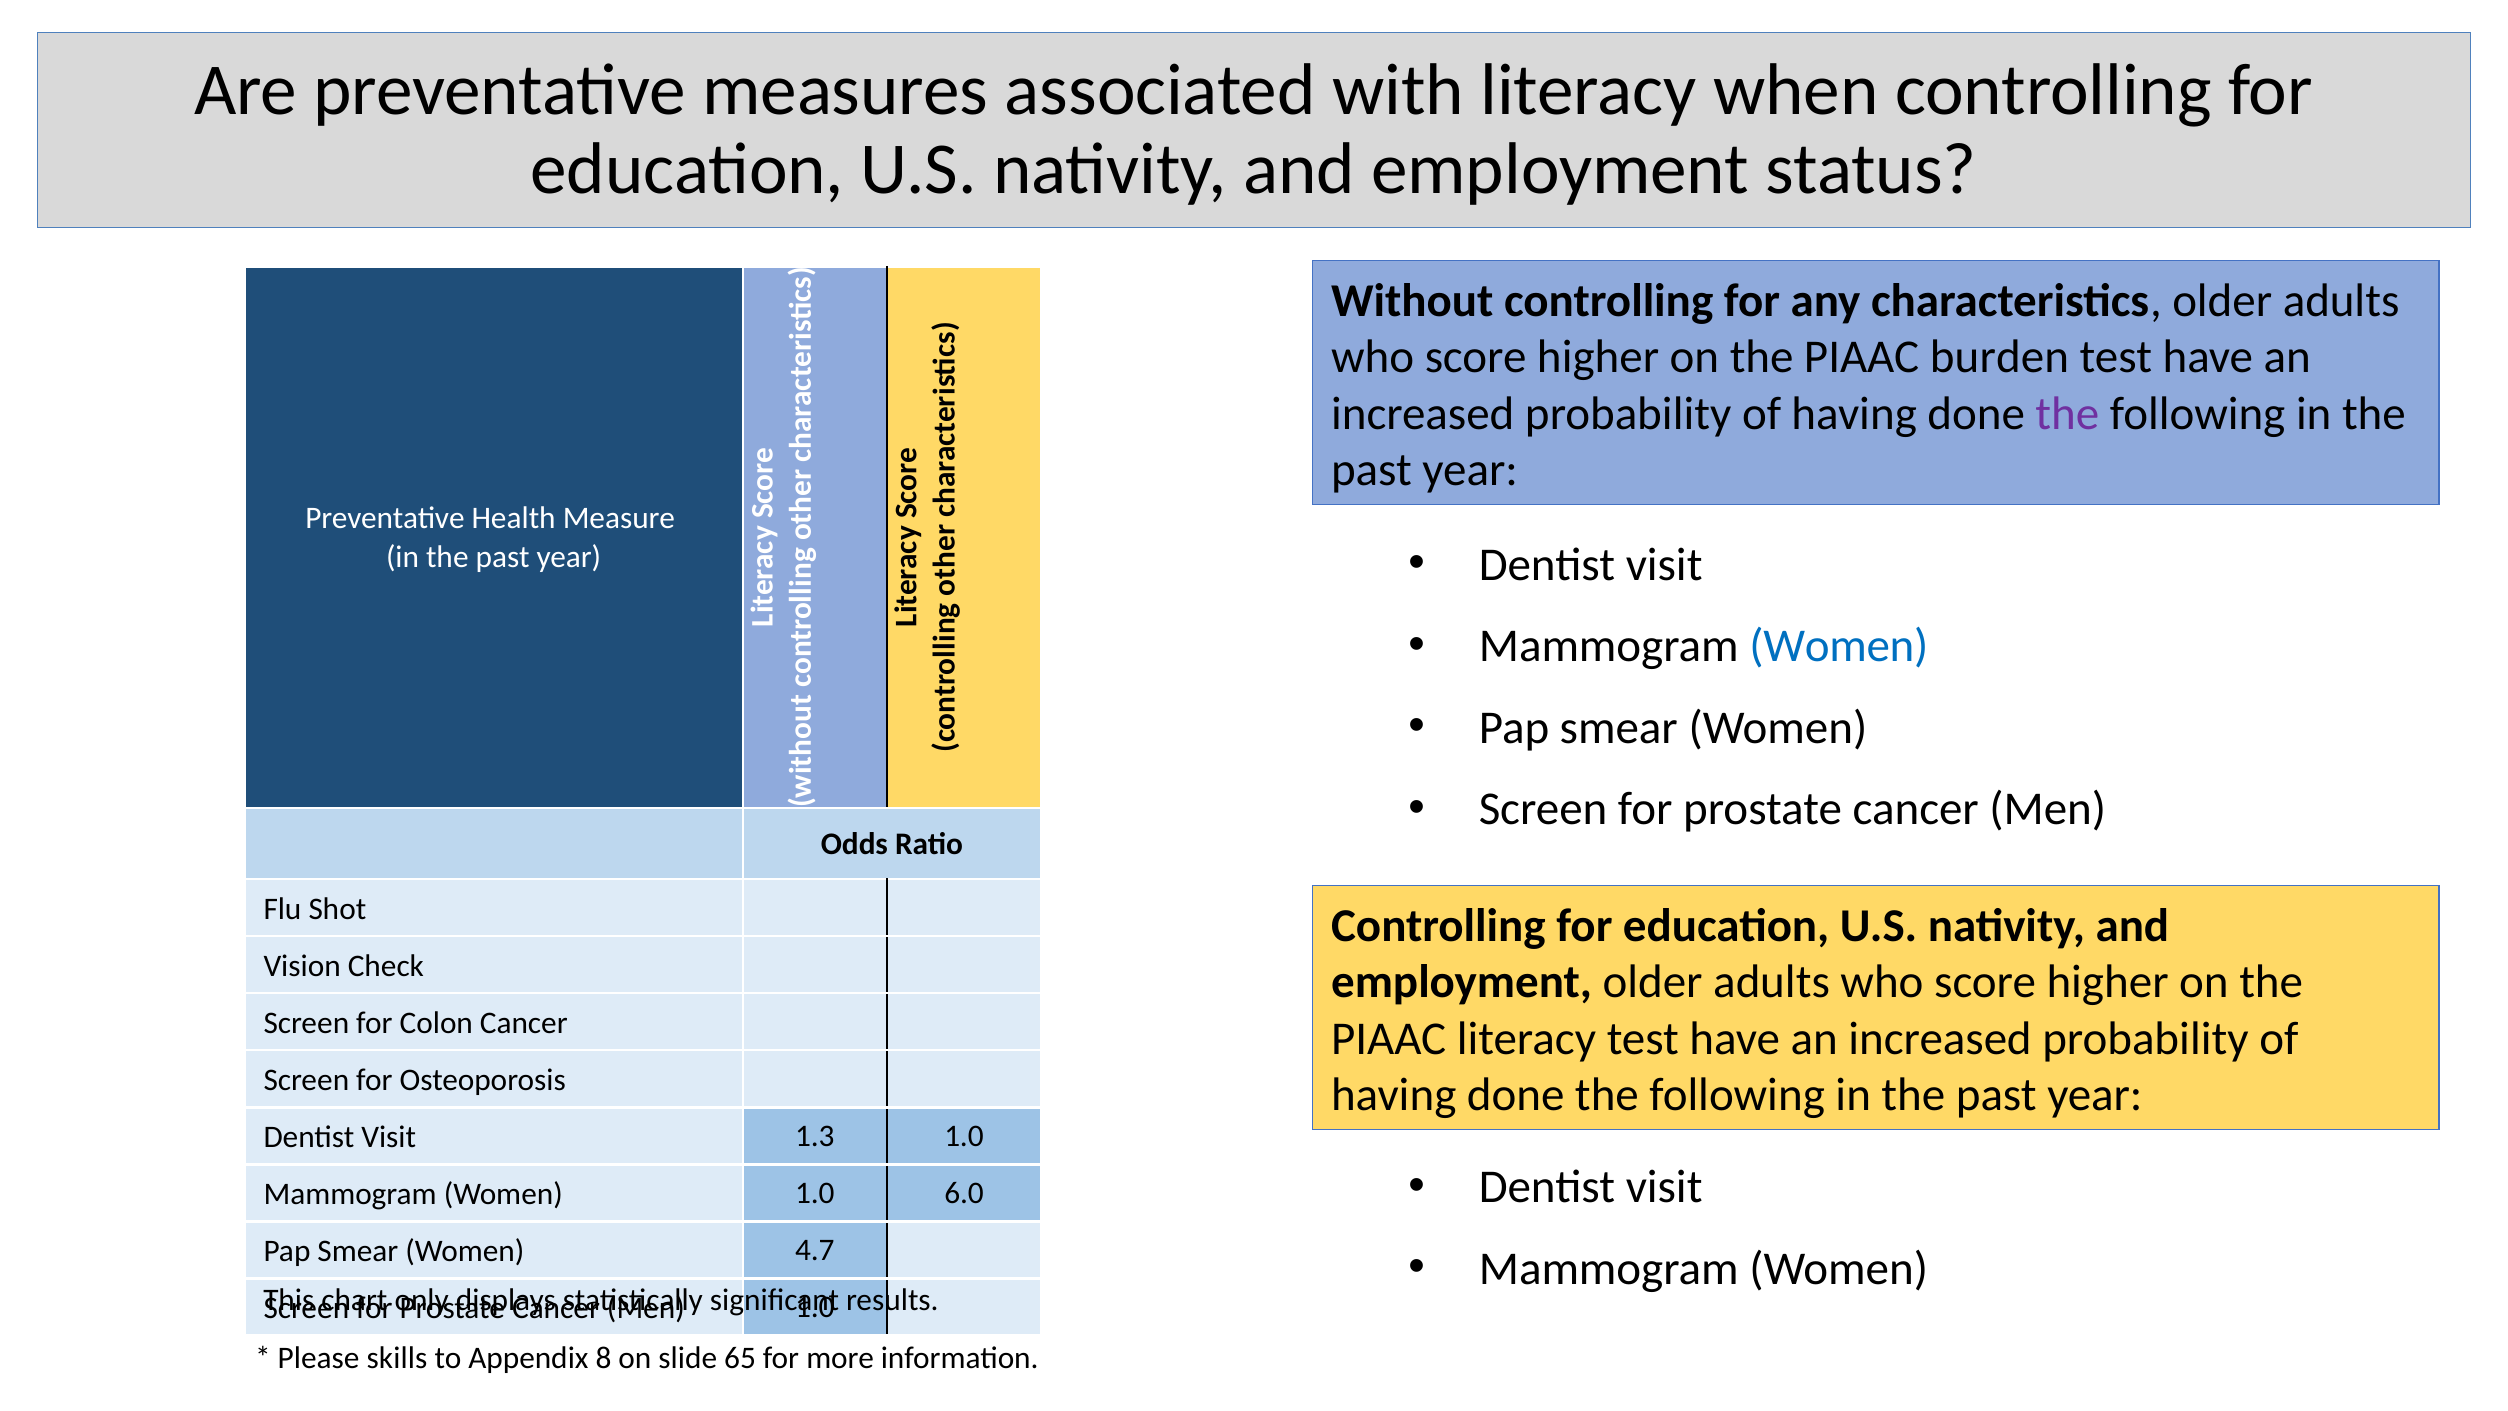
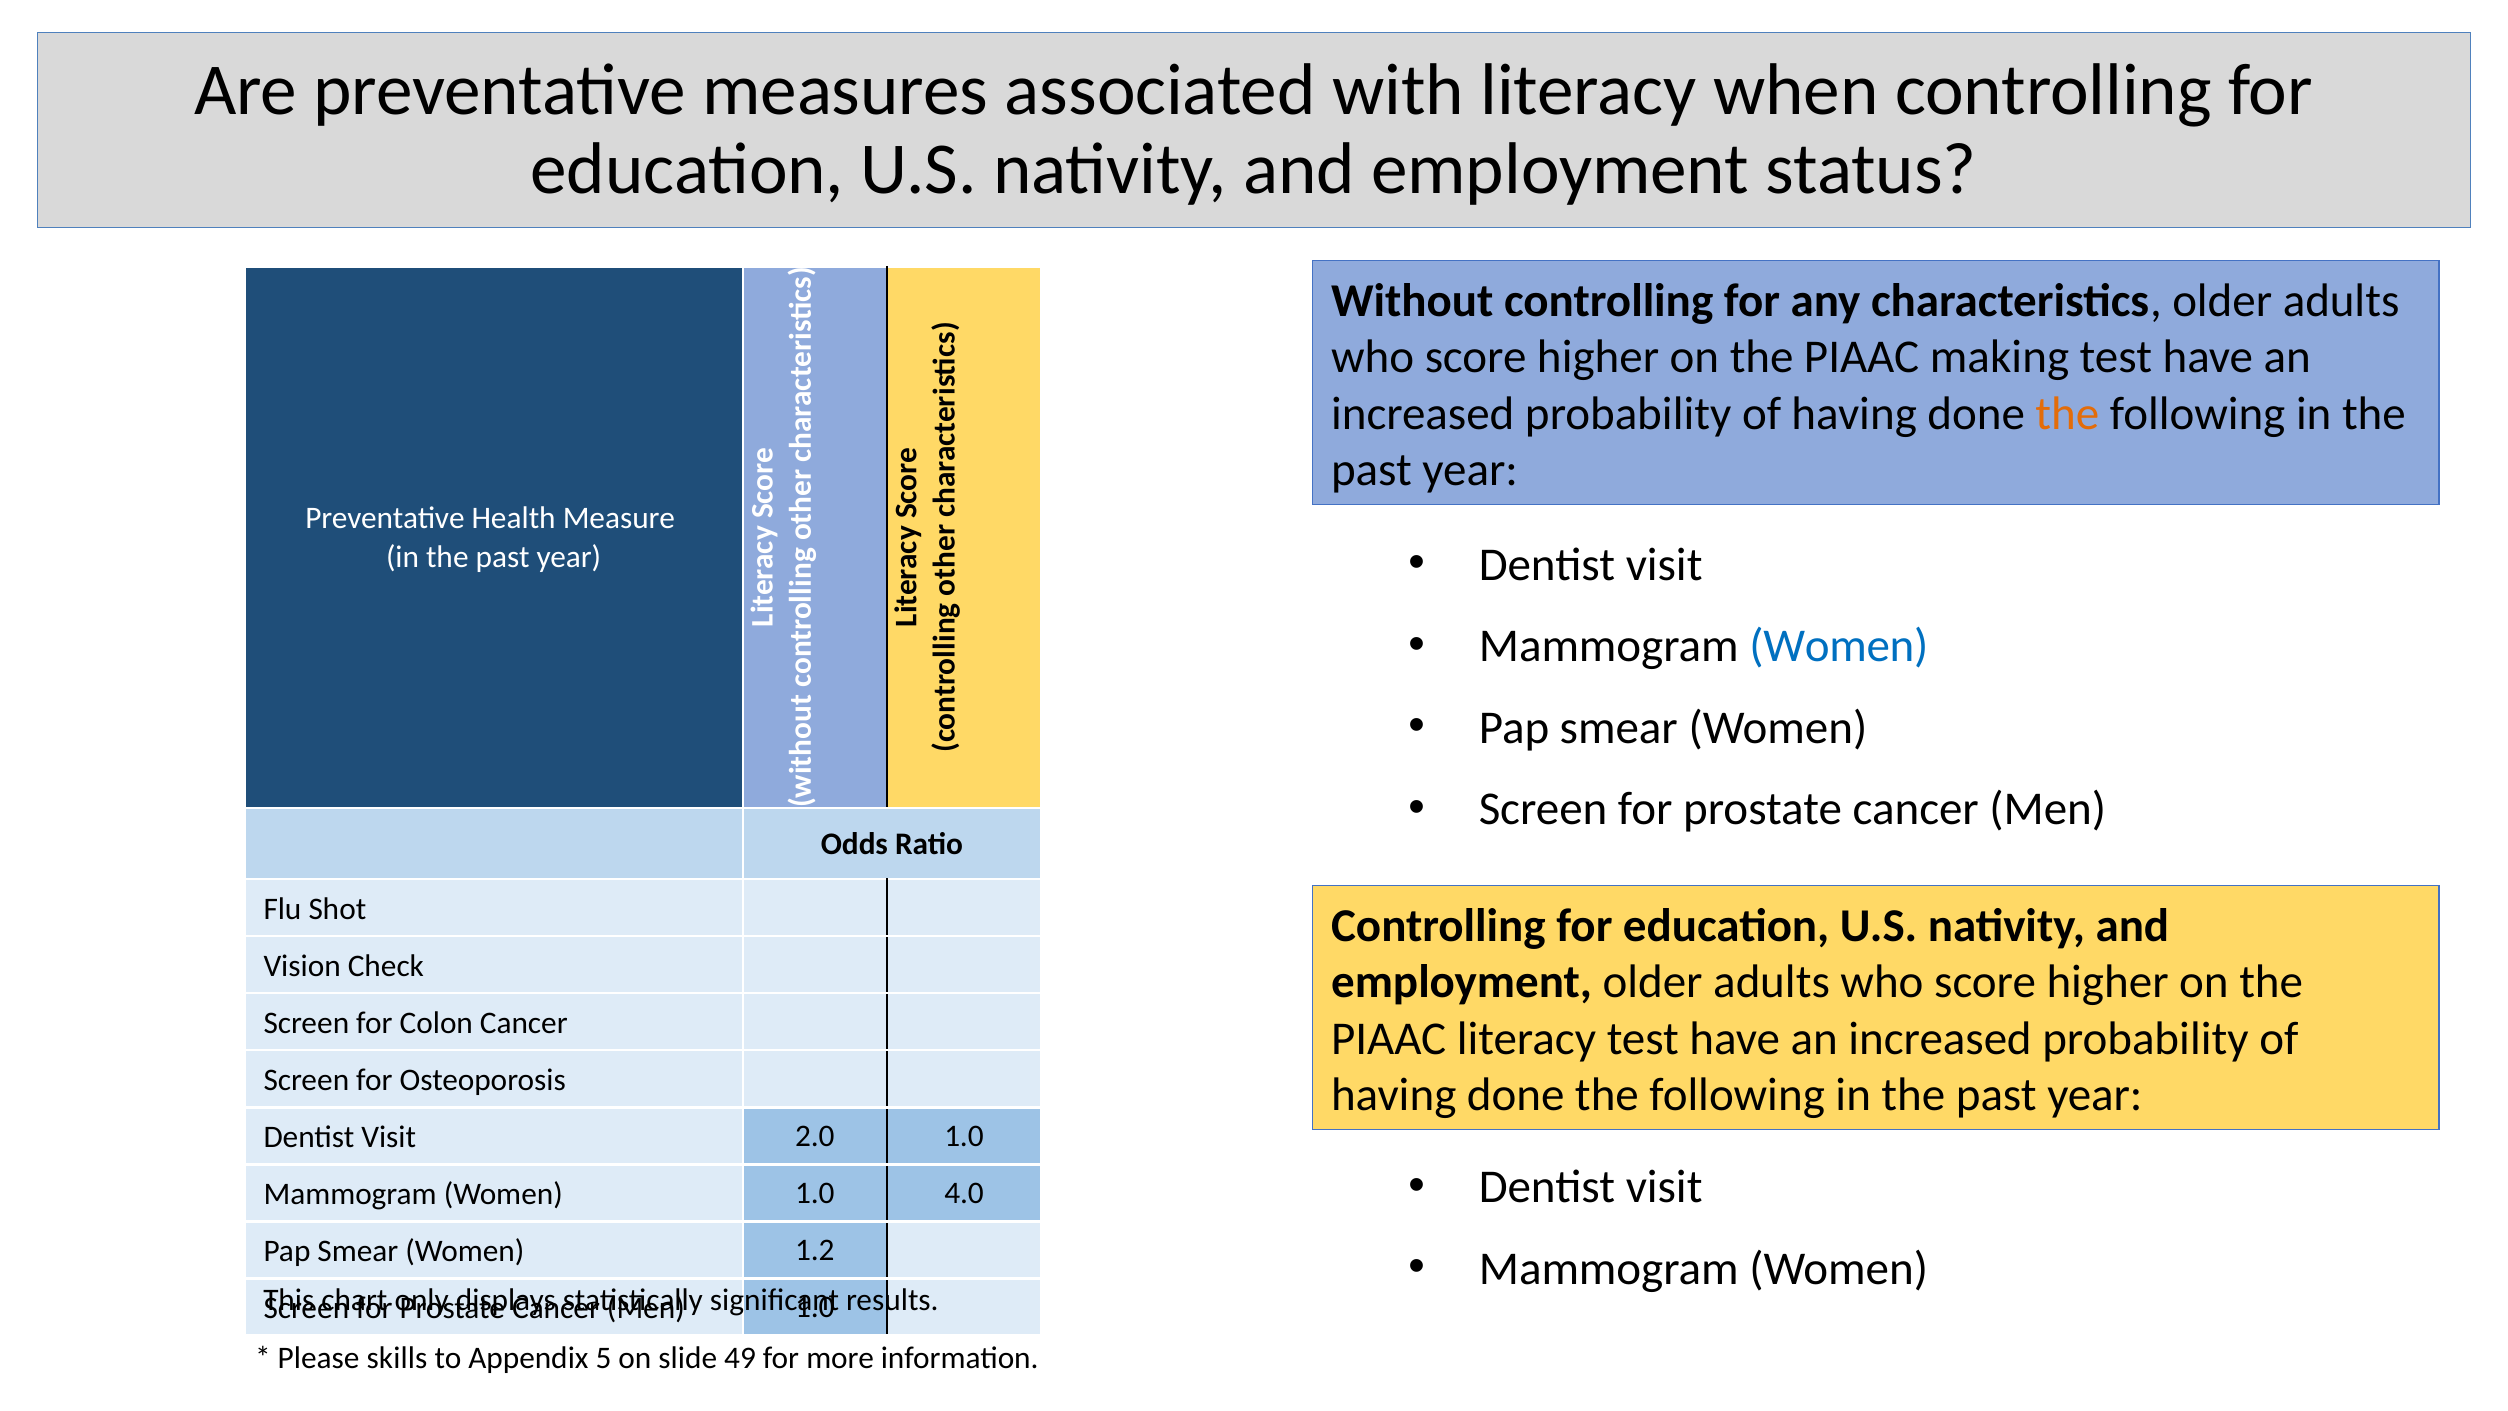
burden: burden -> making (1999, 357)
the colour: purple -> orange (2067, 414)
1.3: 1.3 -> 2.0 (815, 1136)
6.0: 6.0 -> 4.0 (964, 1193)
4.7: 4.7 -> 1.2 (815, 1250)
8: 8 -> 5 (604, 1358)
65: 65 -> 49 (740, 1358)
